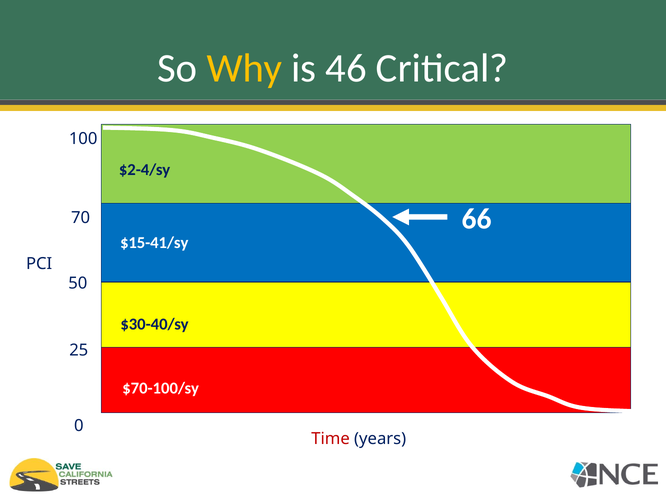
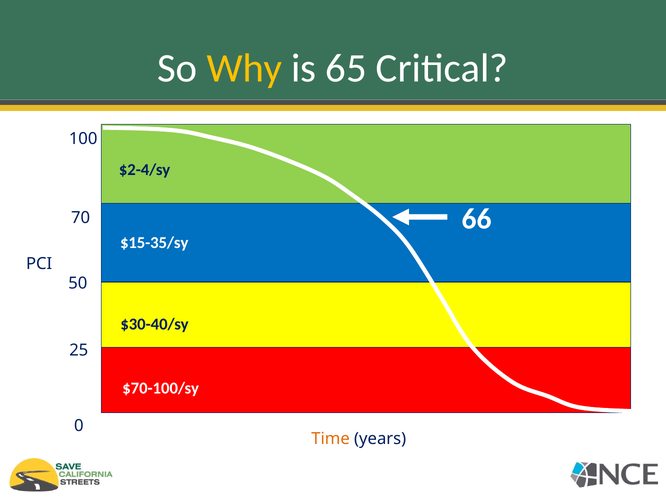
46: 46 -> 65 (346, 69)
$15-41/sy: $15-41/sy -> $15-35/sy (154, 243)
Time colour: red -> orange (331, 439)
